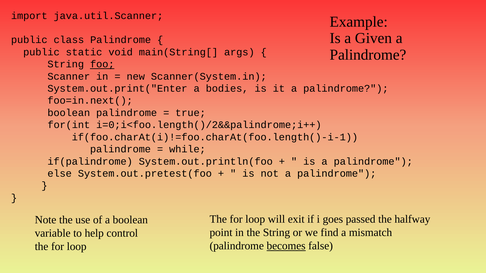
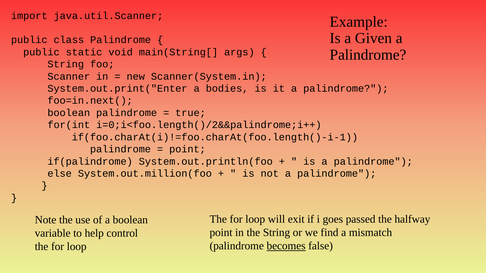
foo underline: present -> none (102, 64)
while: while -> point (187, 149)
System.out.pretest(foo: System.out.pretest(foo -> System.out.million(foo (145, 174)
